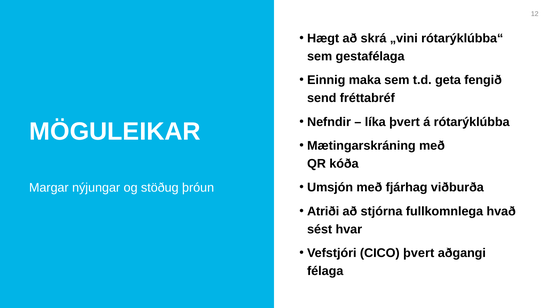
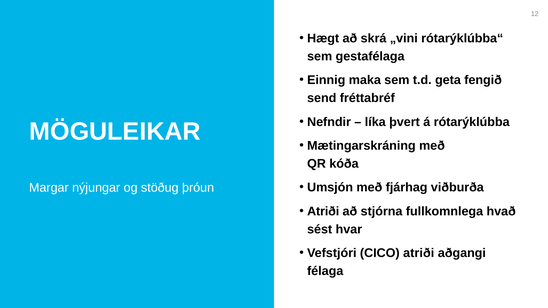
CICO þvert: þvert -> atriði (419, 253)
